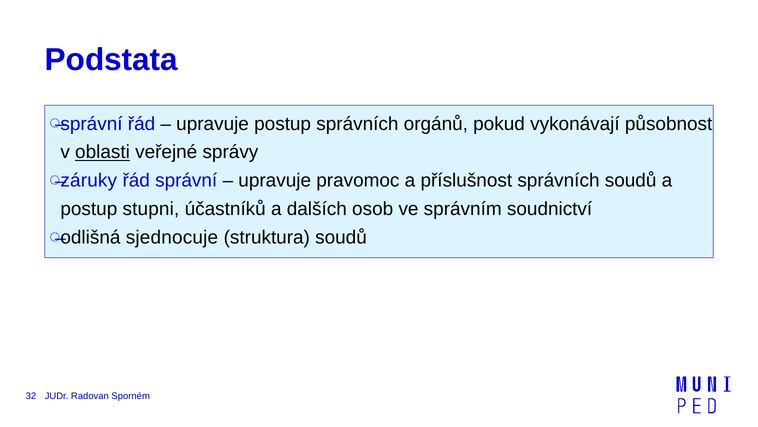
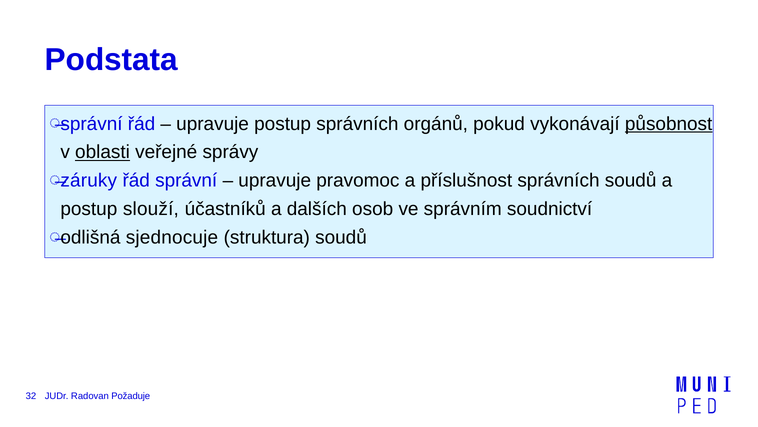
působnost underline: none -> present (669, 124)
stupni: stupni -> slouží (151, 209)
Sporném: Sporném -> Požaduje (131, 396)
